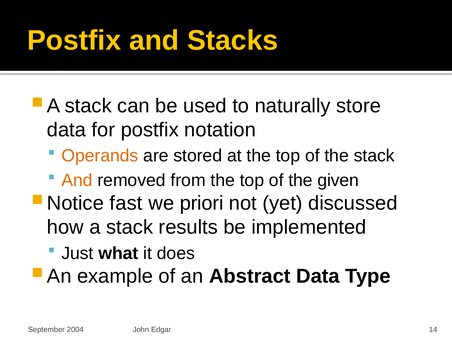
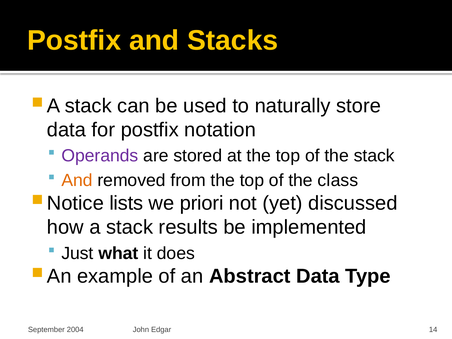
Operands colour: orange -> purple (100, 156)
given: given -> class (338, 180)
fast: fast -> lists (126, 203)
